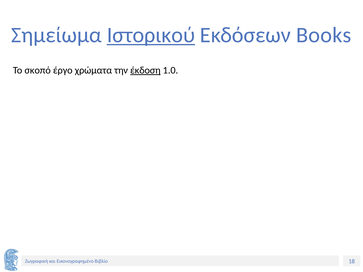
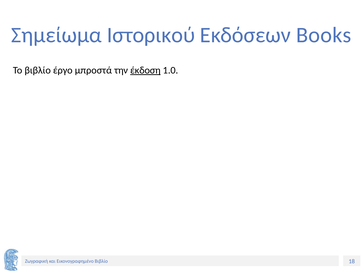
Ιστορικού underline: present -> none (151, 35)
Το σκοπό: σκοπό -> βιβλίο (38, 70)
χρώματα: χρώματα -> μπροστά (93, 70)
